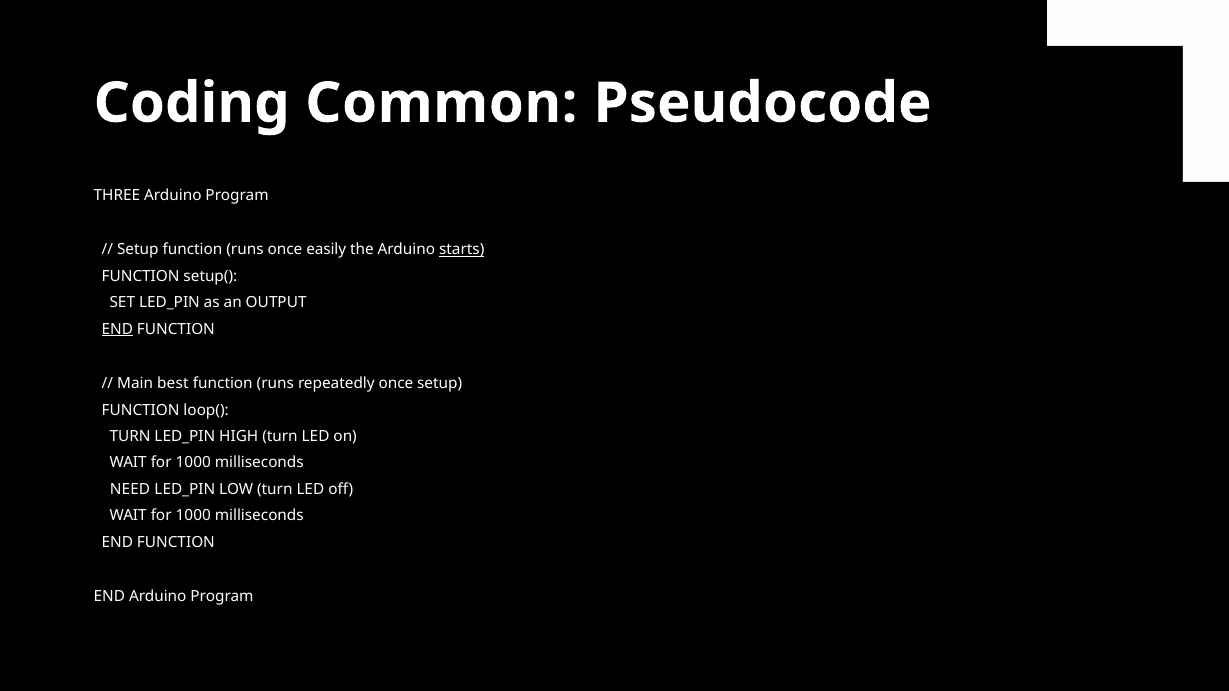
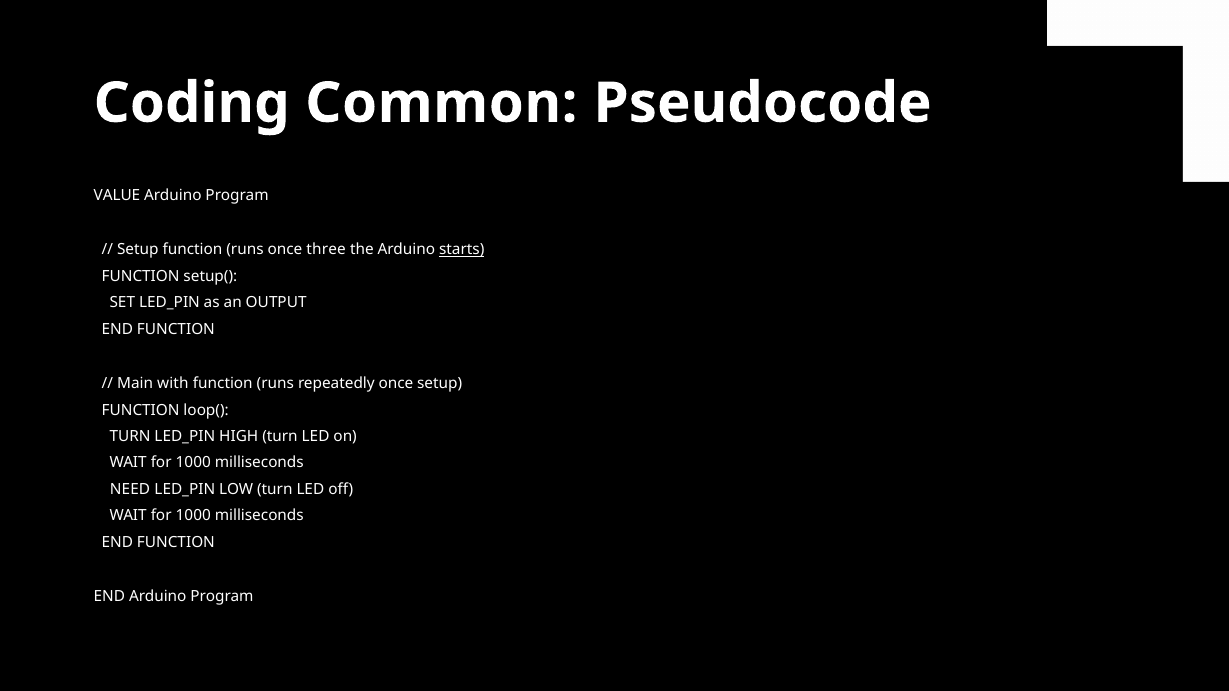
THREE: THREE -> VALUE (117, 196)
easily: easily -> three (326, 250)
END underline: present -> none (117, 329)
best: best -> with (173, 384)
